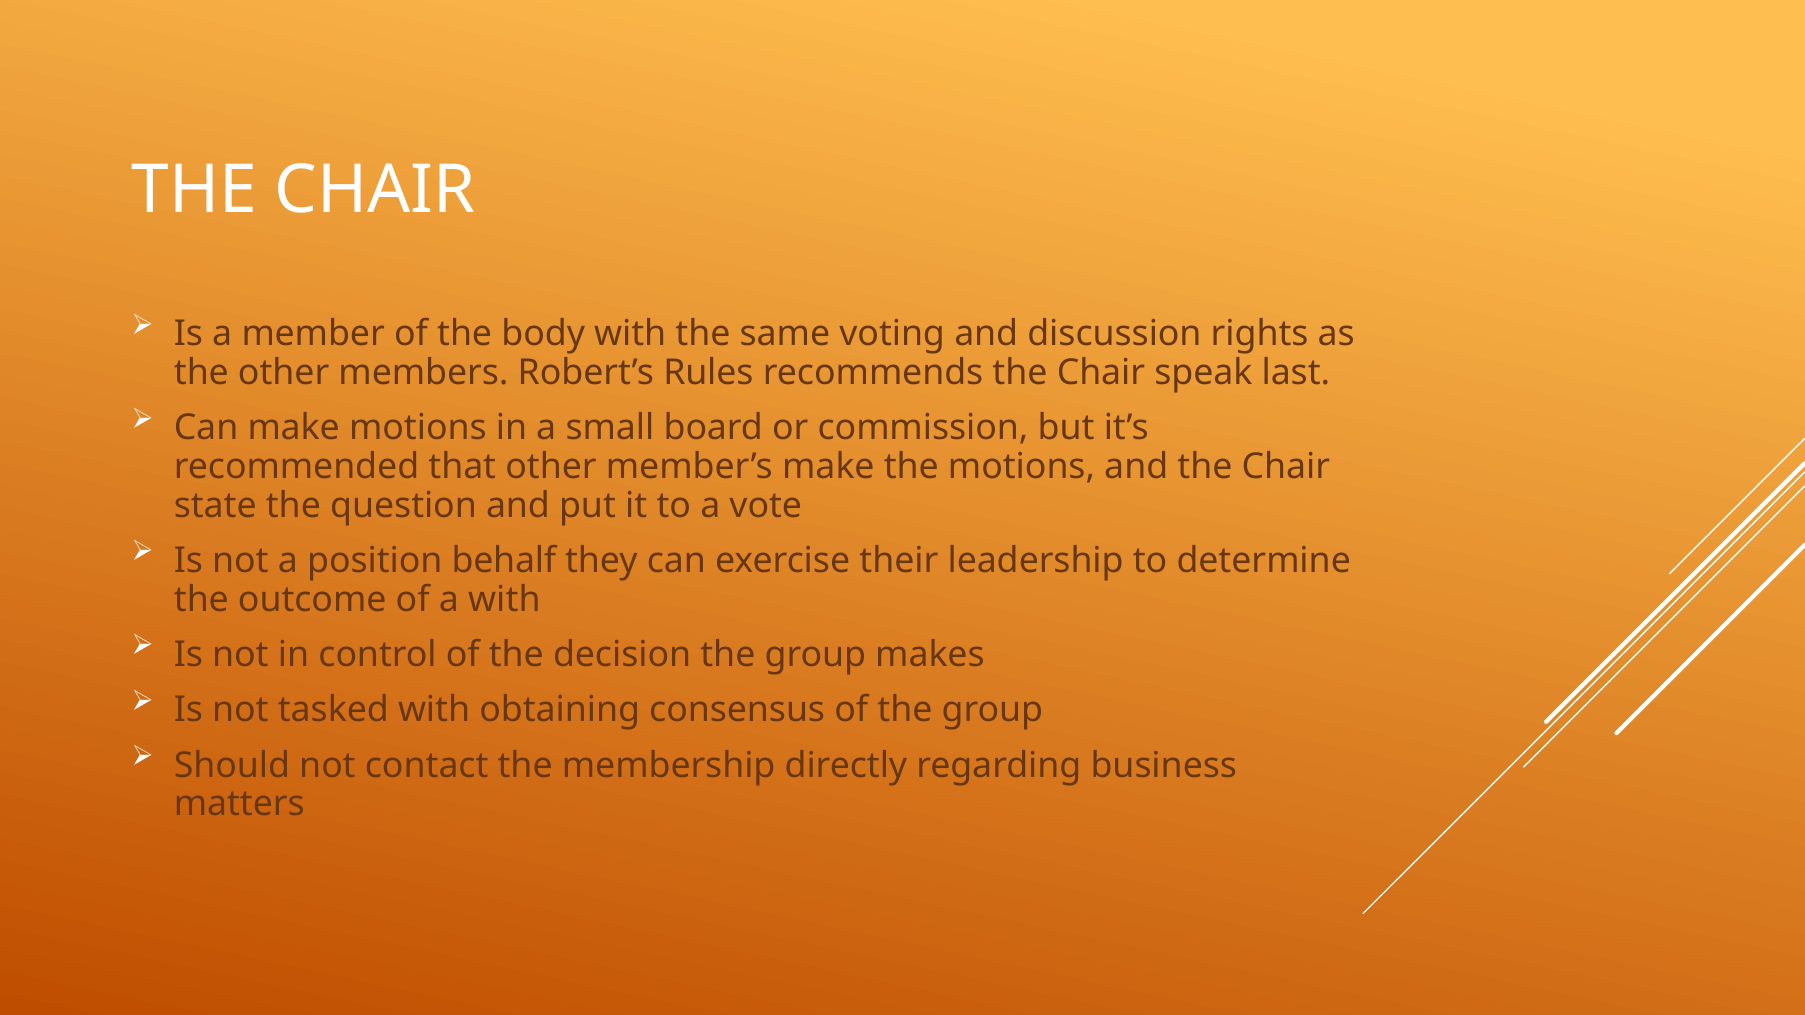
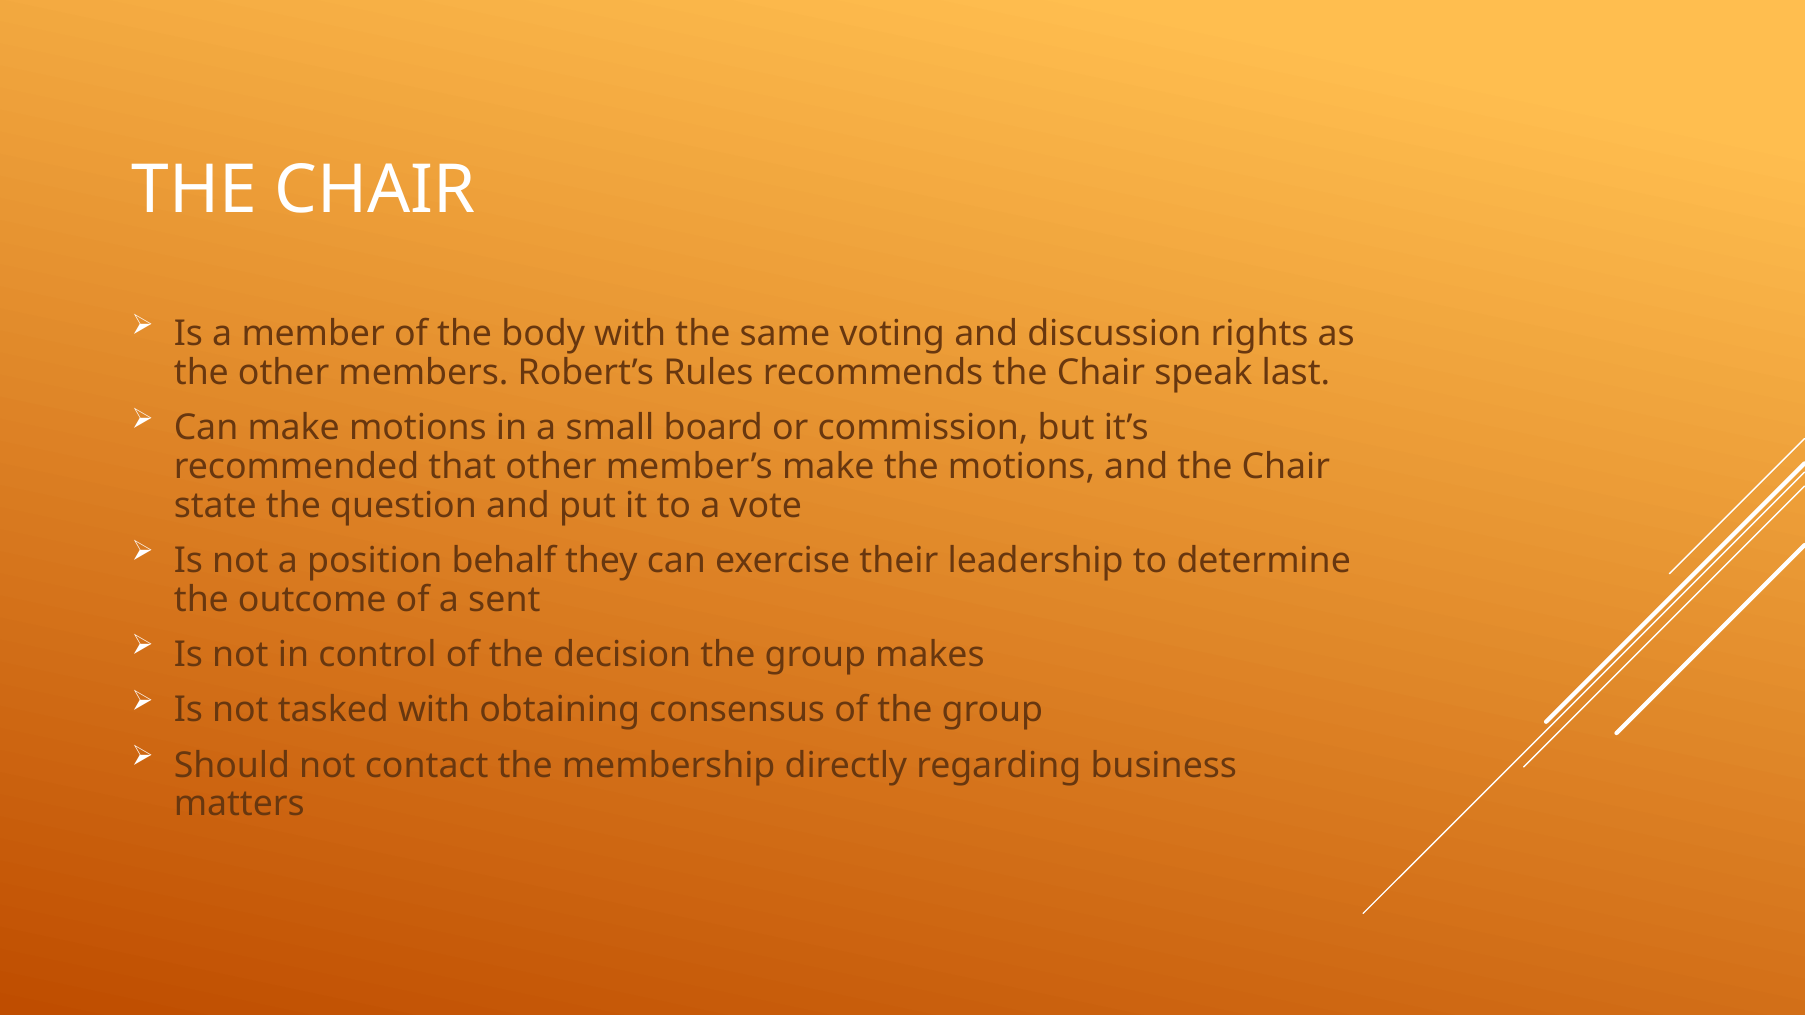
a with: with -> sent (504, 599)
